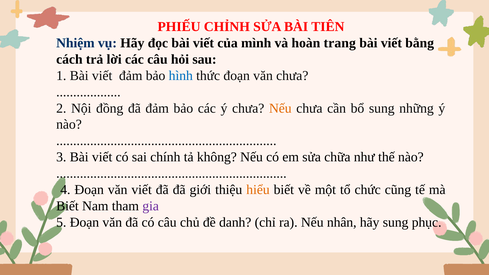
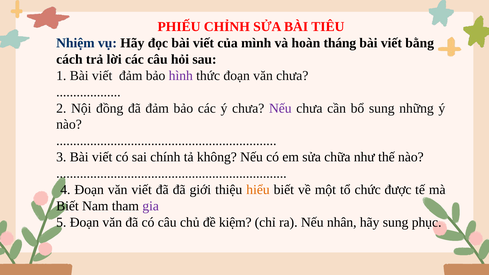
TIÊN: TIÊN -> TIÊU (328, 27)
trang: trang -> tháng (340, 43)
hình colour: blue -> purple (181, 76)
Nếu colour: orange -> purple (280, 108)
cũng: cũng -> được (398, 190)
danh: danh -> kiệm (235, 222)
